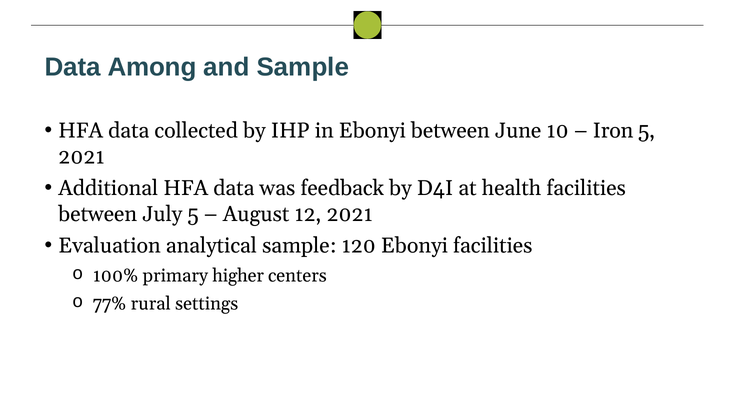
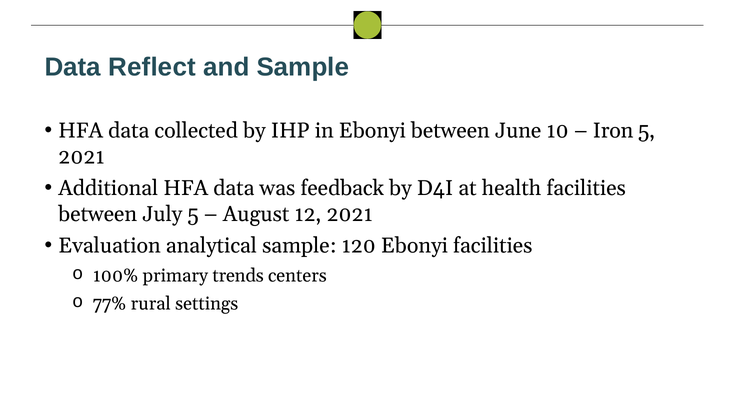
Among: Among -> Reflect (152, 67)
higher: higher -> trends (238, 276)
